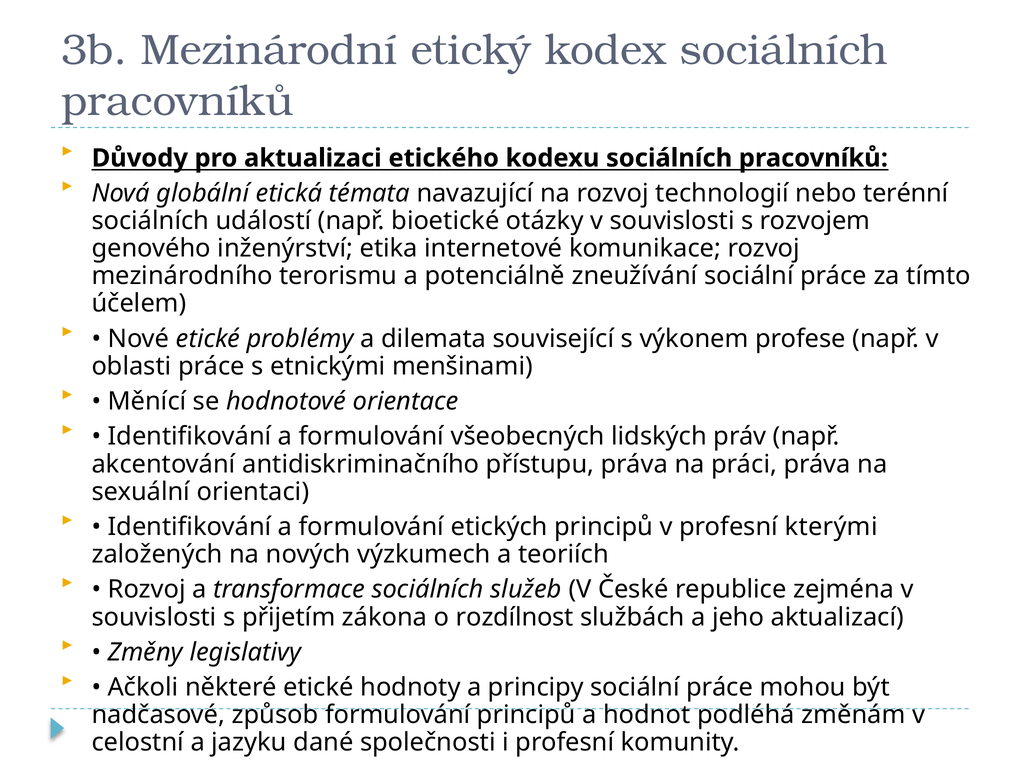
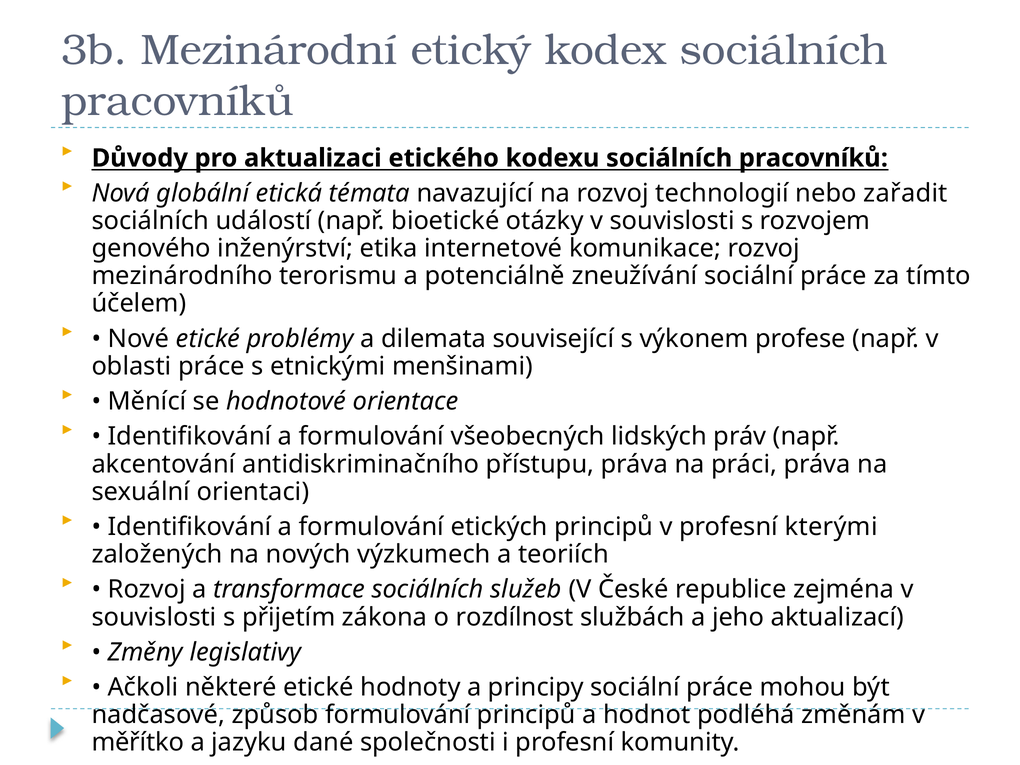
terénní: terénní -> zařadit (905, 193)
celostní: celostní -> měřítko (138, 743)
